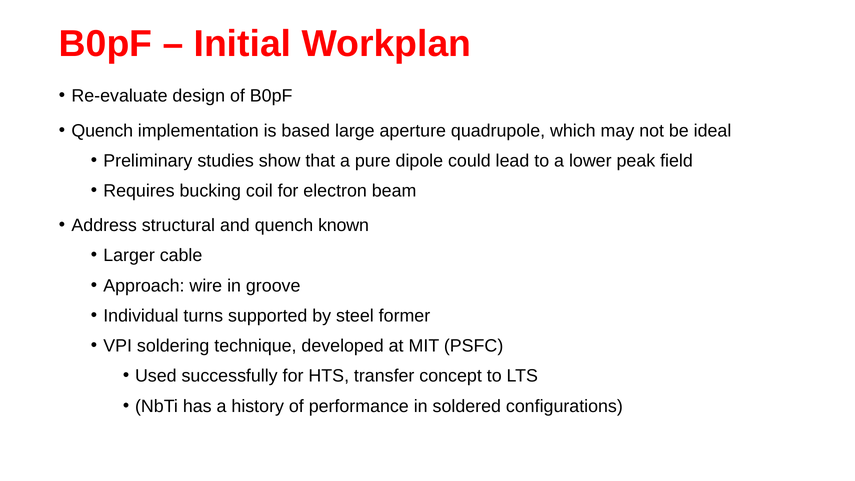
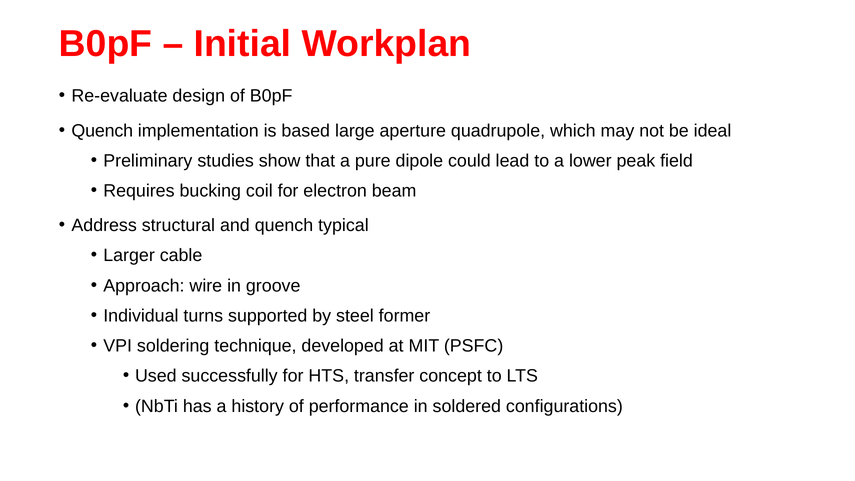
known: known -> typical (343, 225)
